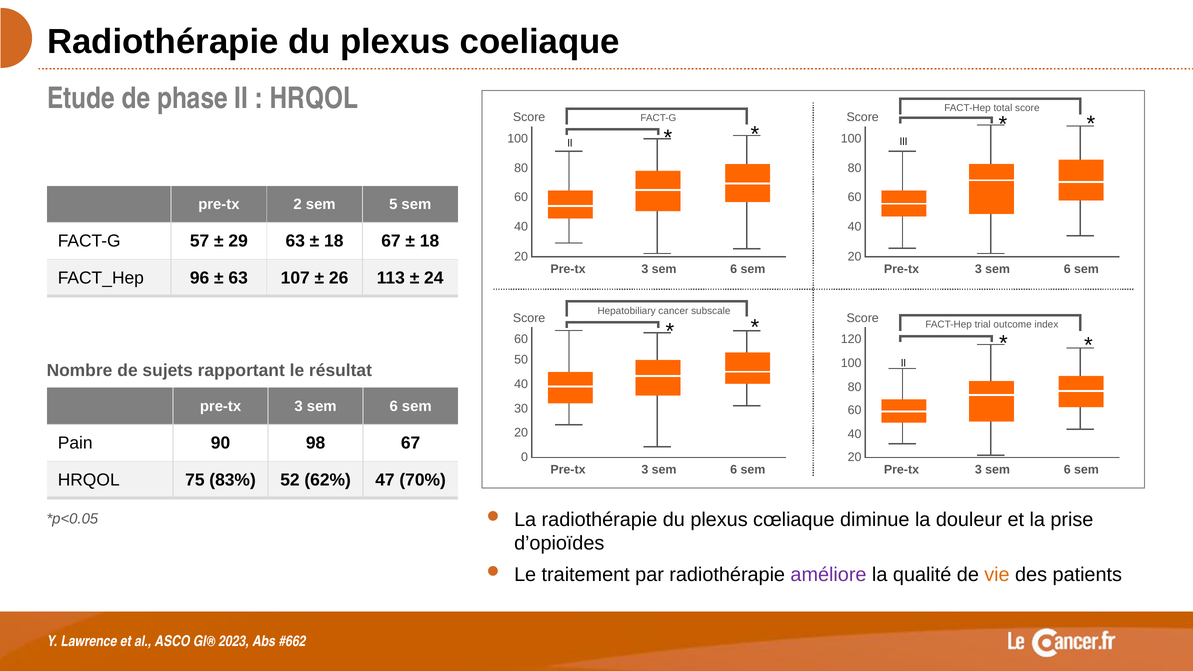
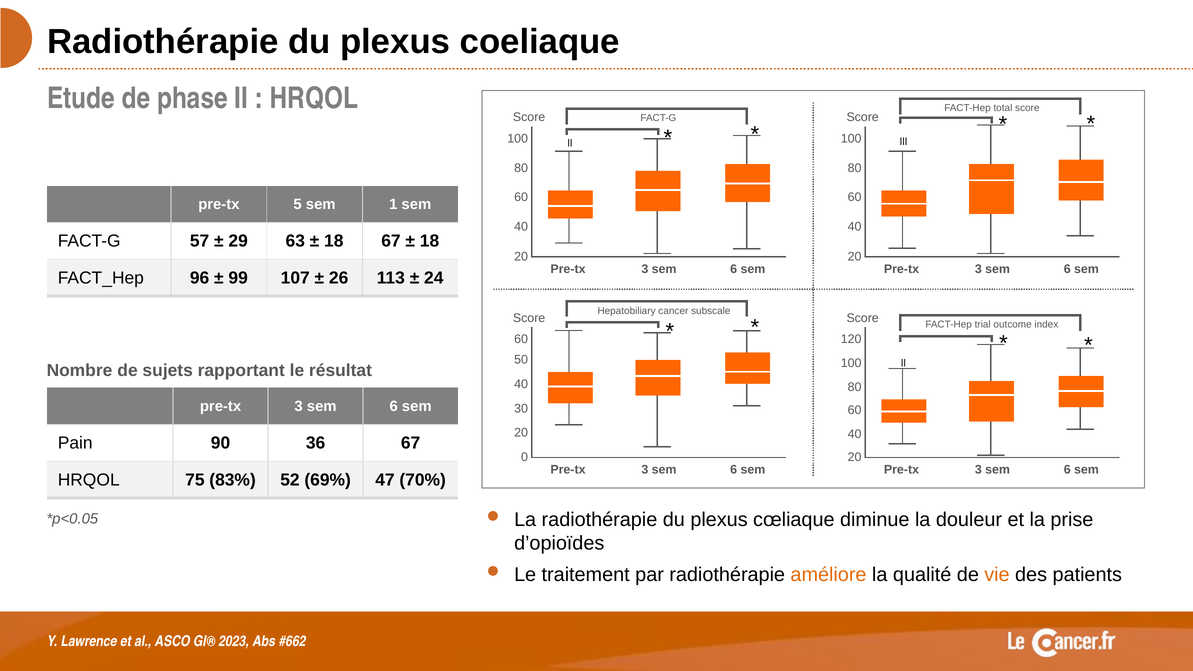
2: 2 -> 5 (298, 204)
5: 5 -> 1 (393, 204)
63: 63 -> 99 (238, 278)
98: 98 -> 36 (316, 443)
62%: 62% -> 69% (328, 480)
améliore colour: purple -> orange (829, 575)
